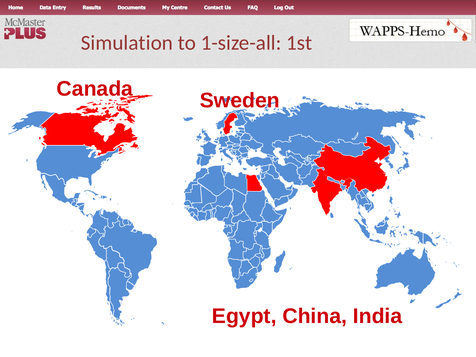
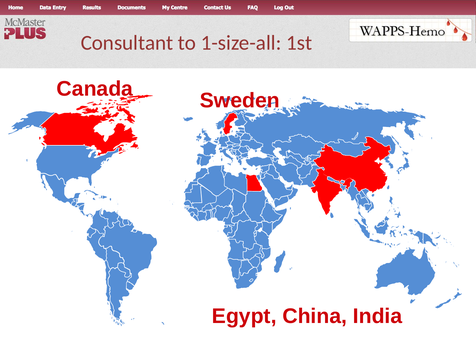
Simulation: Simulation -> Consultant (127, 43)
